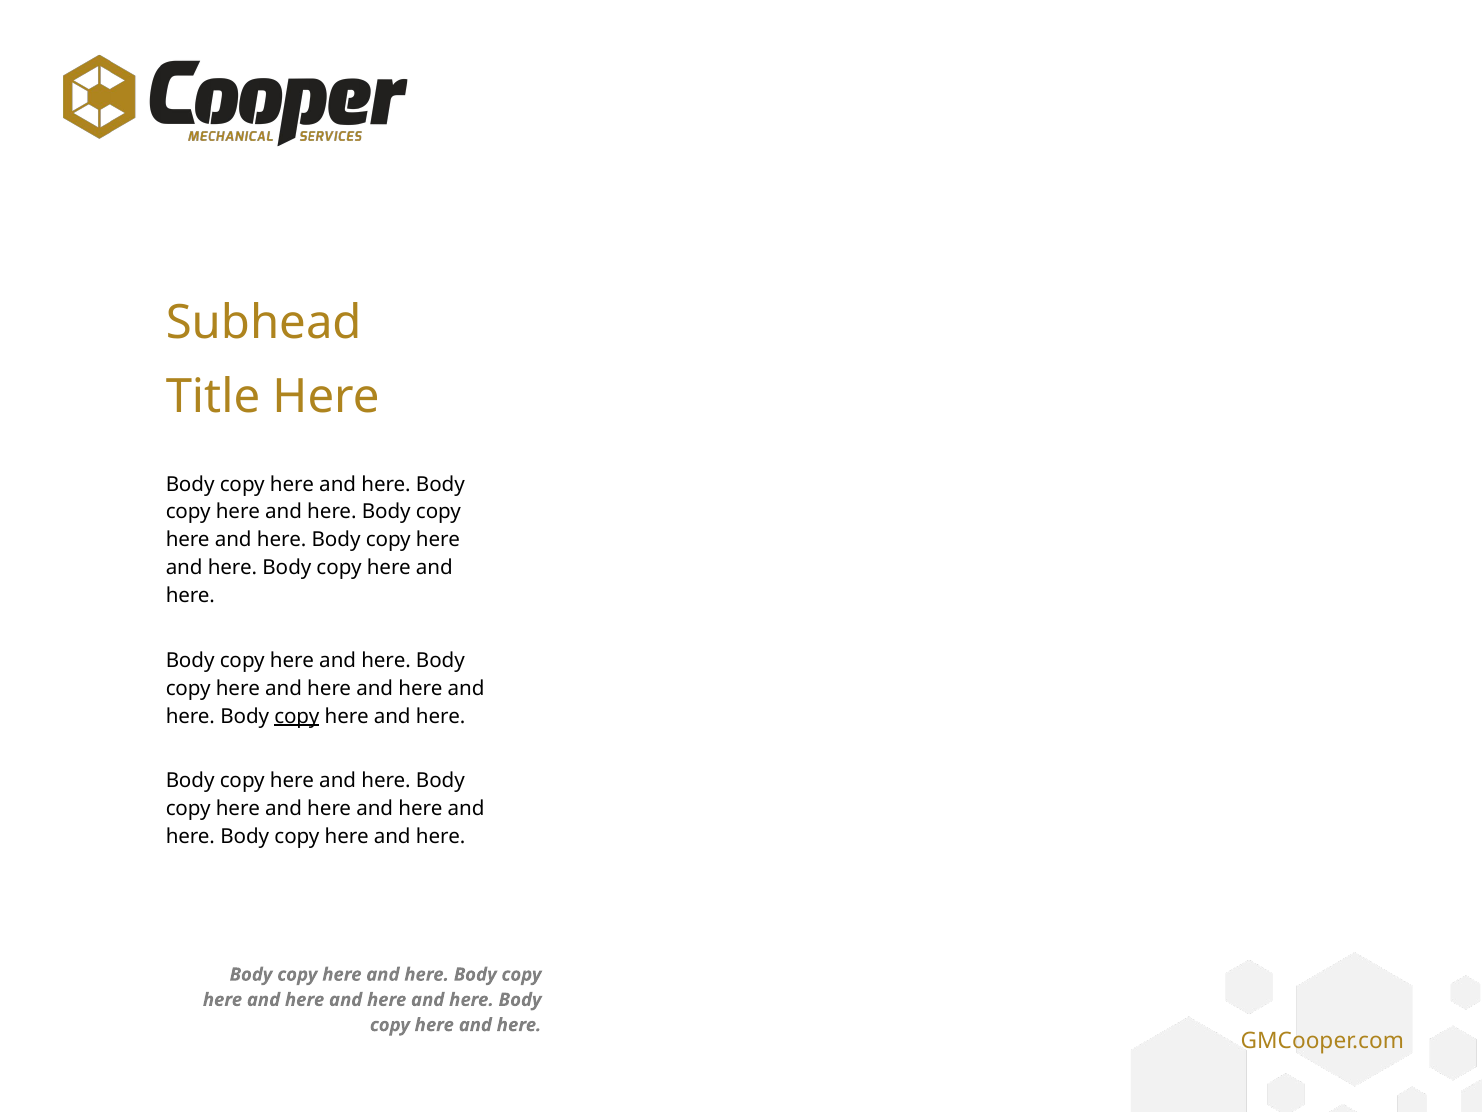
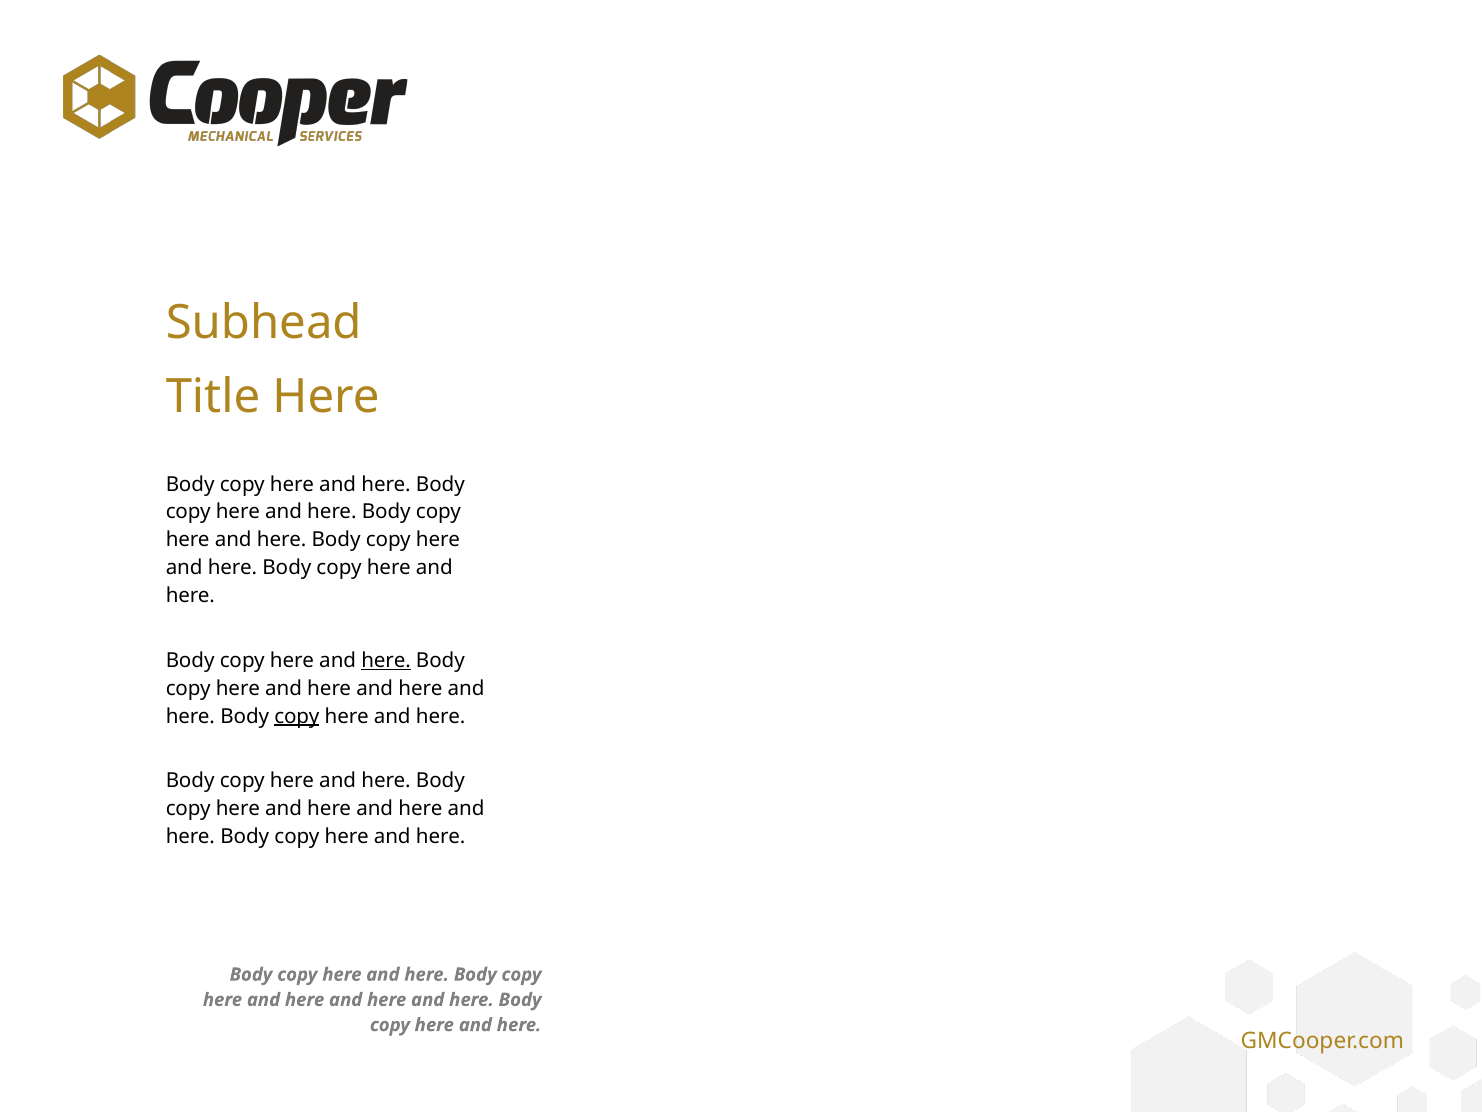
here underline: none -> present (386, 660)
